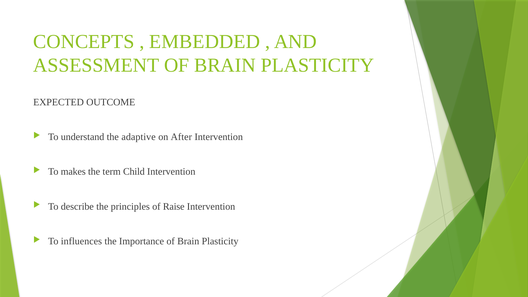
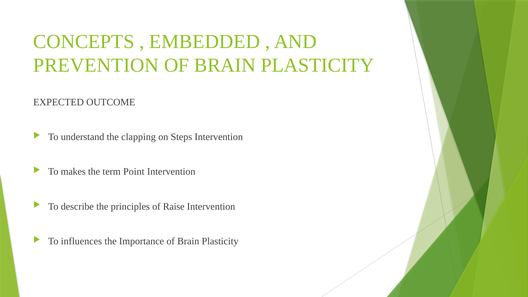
ASSESSMENT: ASSESSMENT -> PREVENTION (96, 65)
adaptive: adaptive -> clapping (139, 137)
After: After -> Steps (181, 137)
Child: Child -> Point (134, 172)
